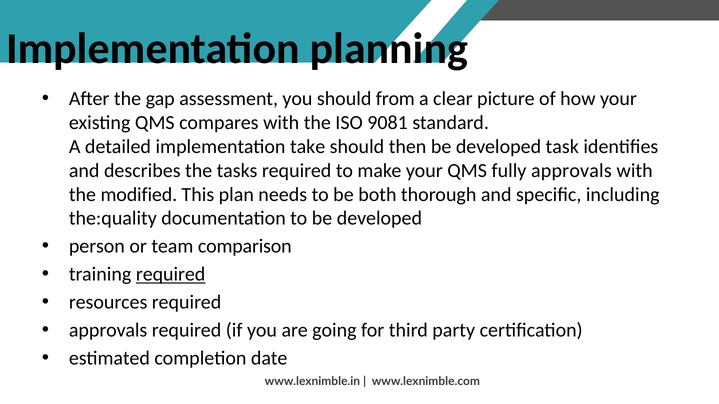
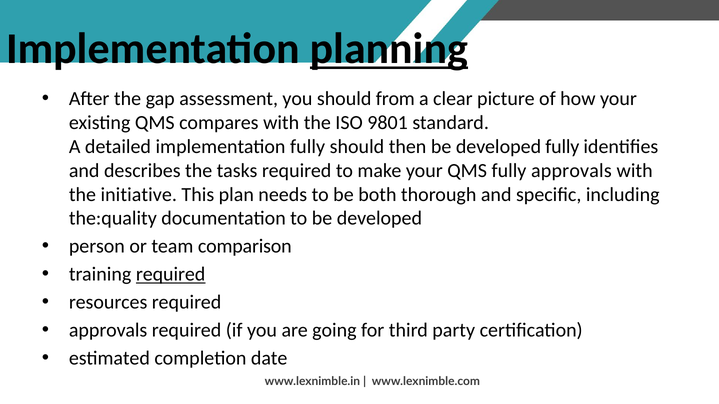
planning underline: none -> present (389, 49)
9081: 9081 -> 9801 (388, 123)
implementation take: take -> fully (308, 147)
developed task: task -> fully (562, 147)
modified: modified -> initiative (139, 195)
